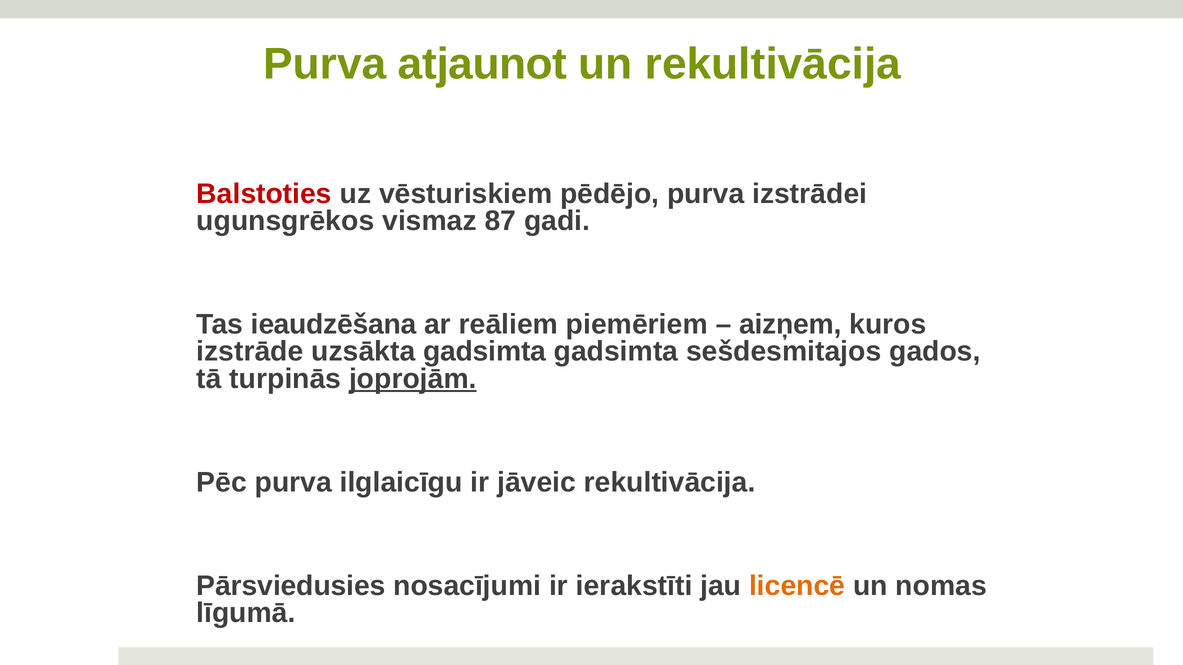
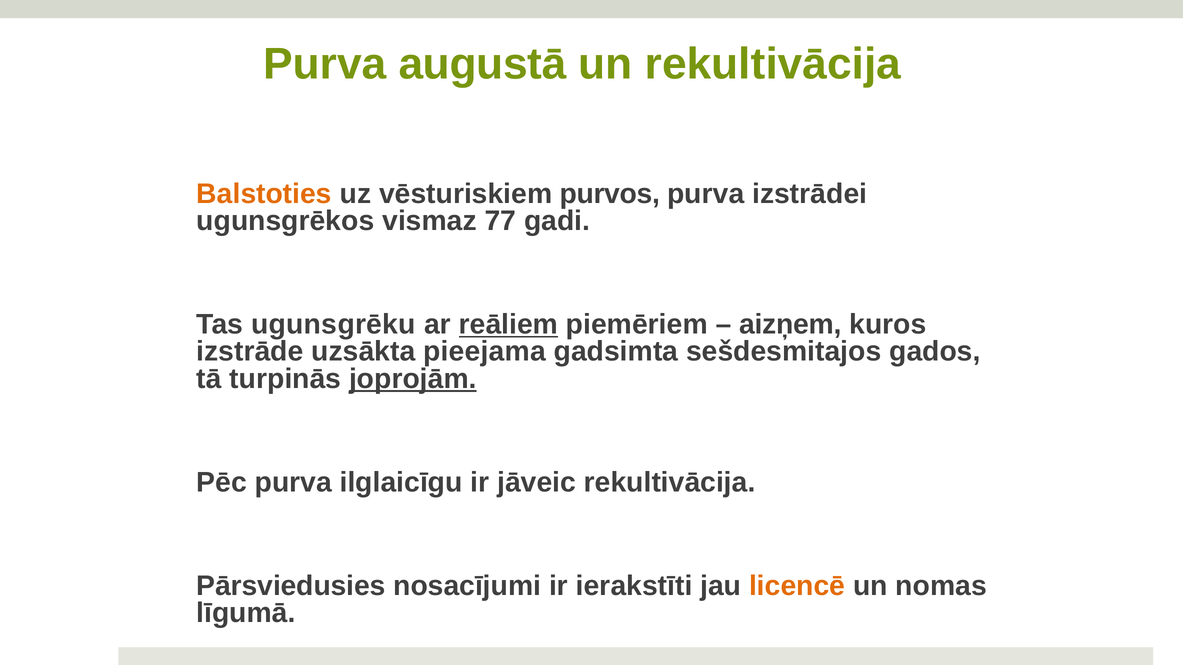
atjaunot: atjaunot -> augustā (483, 64)
Balstoties colour: red -> orange (264, 194)
pēdējo: pēdējo -> purvos (610, 194)
87: 87 -> 77 (500, 221)
ieaudzēšana: ieaudzēšana -> ugunsgrēku (333, 325)
reāliem underline: none -> present (508, 325)
uzsākta gadsimta: gadsimta -> pieejama (484, 352)
